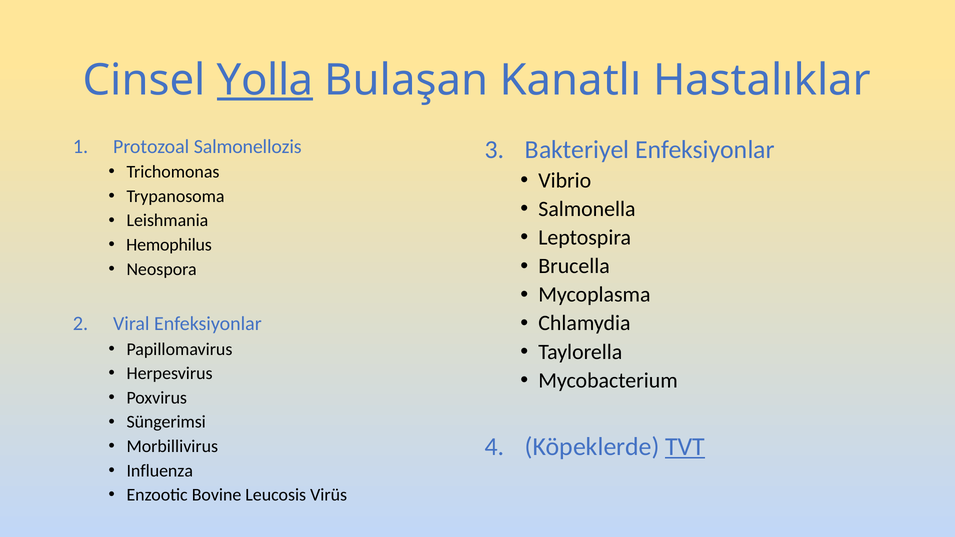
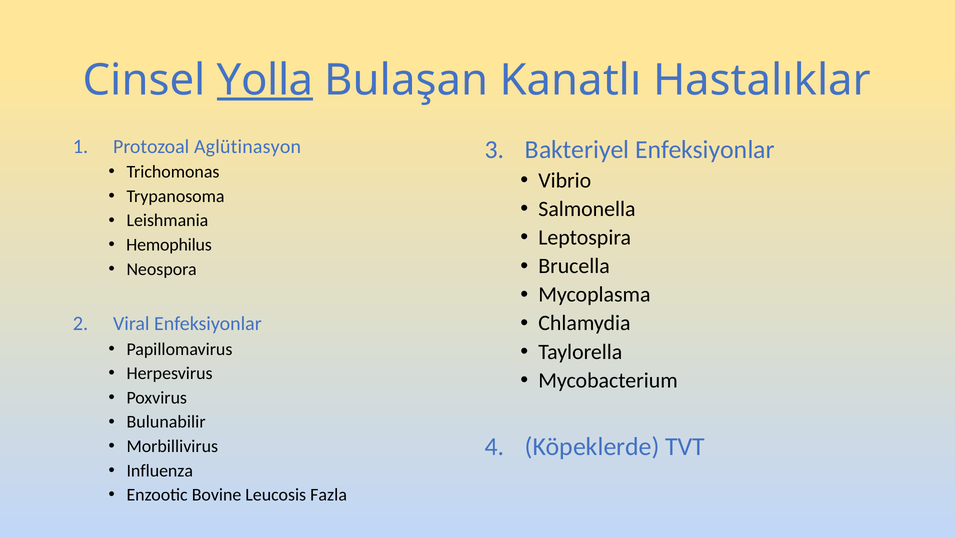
Salmonellozis: Salmonellozis -> Aglütinasyon (248, 147)
Süngerimsi: Süngerimsi -> Bulunabilir (166, 422)
TVT underline: present -> none (685, 447)
Virüs: Virüs -> Fazla (329, 495)
